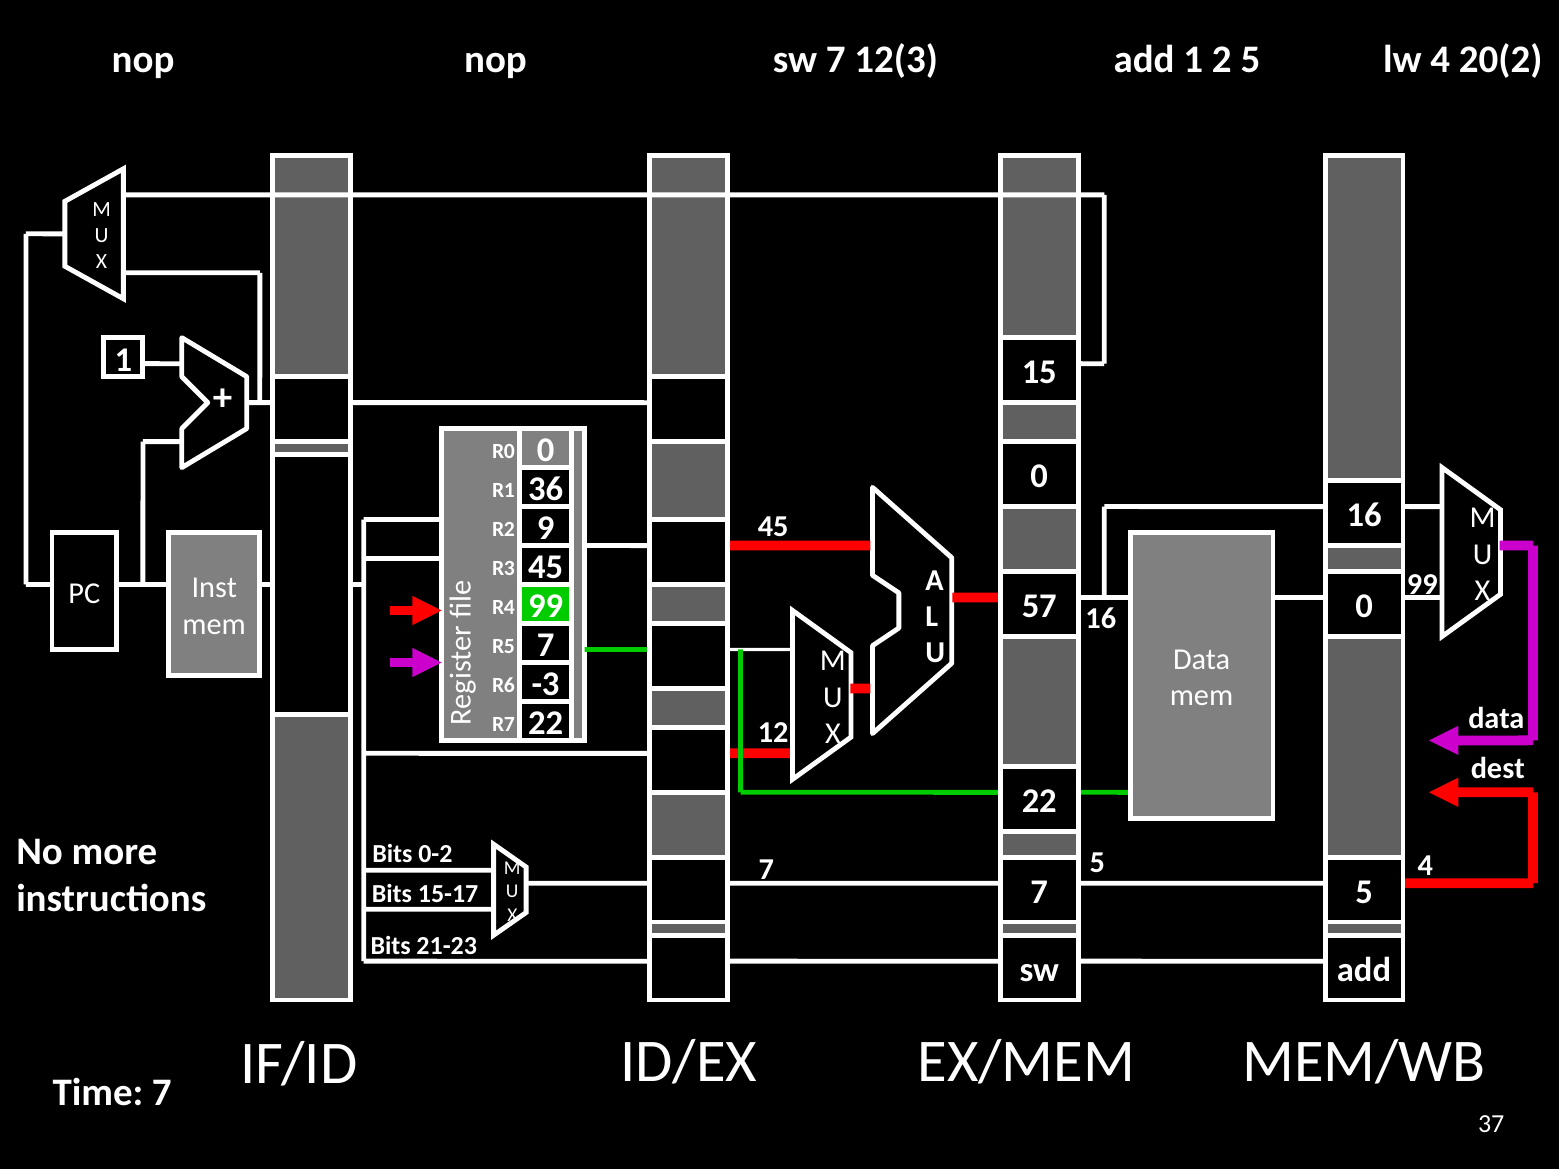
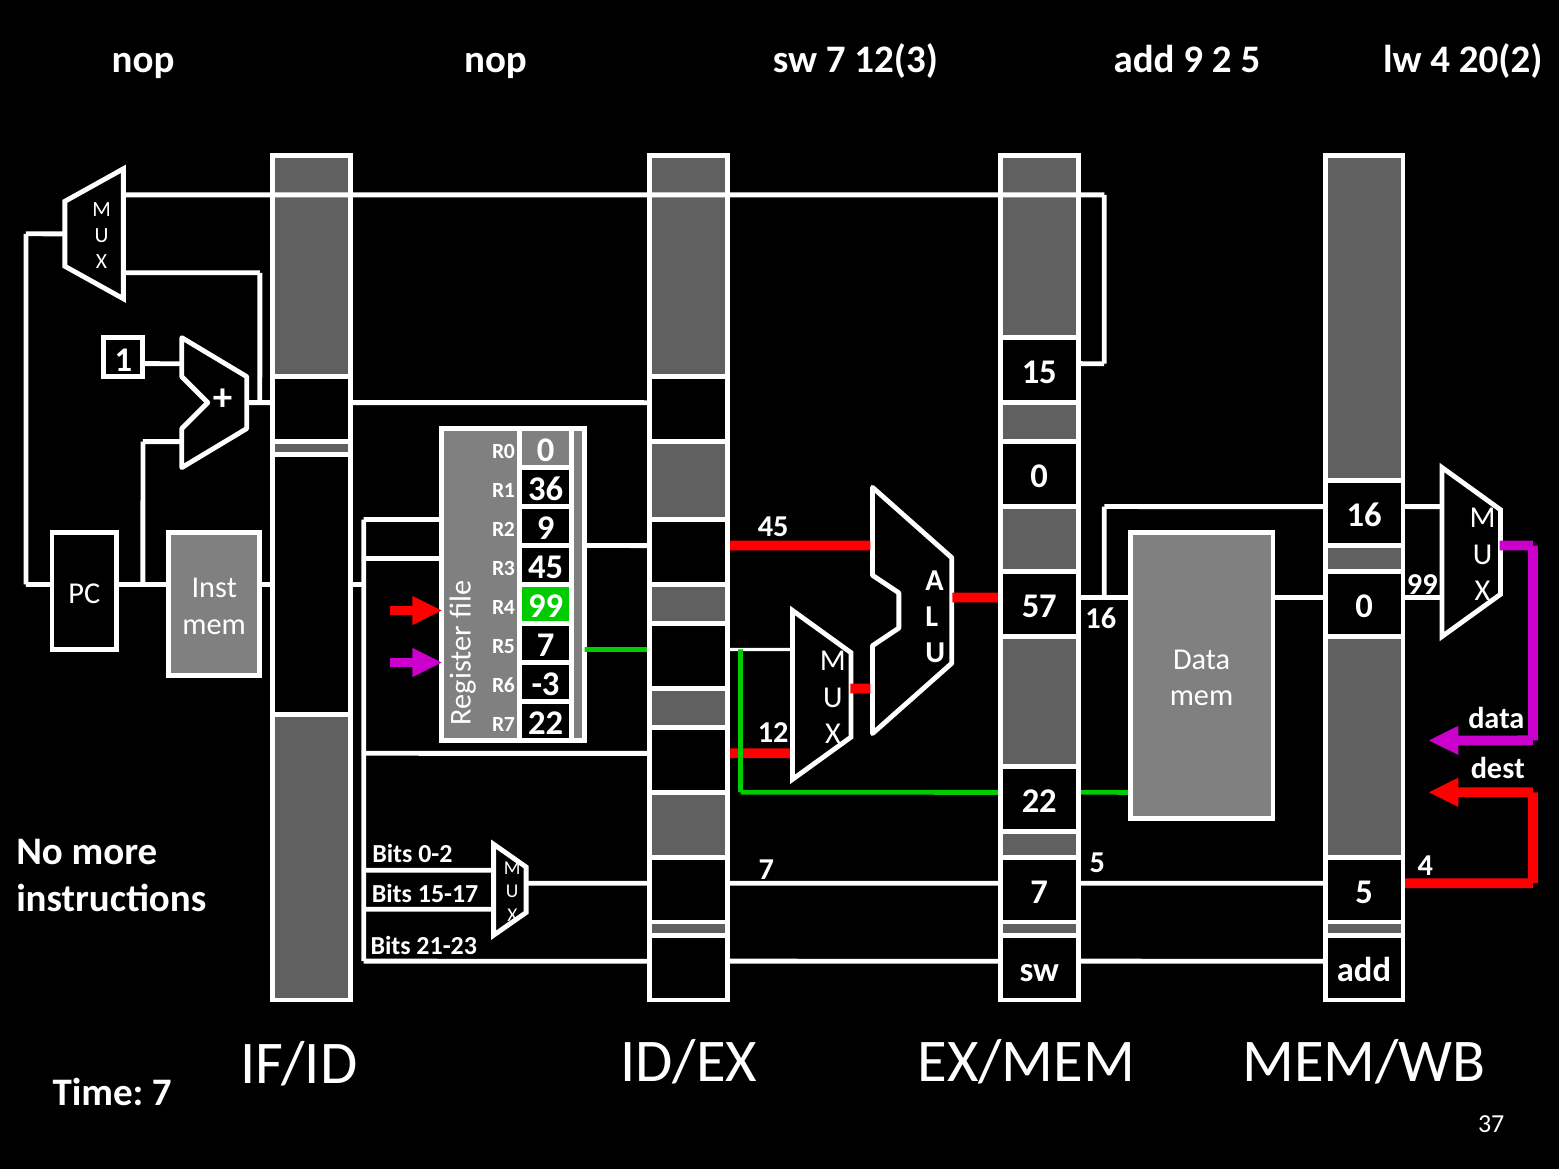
add 1: 1 -> 9 (1193, 60)
